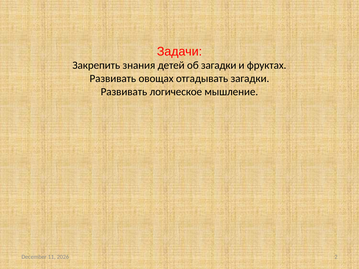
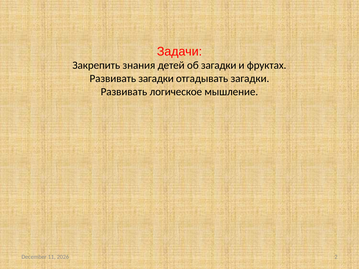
Развивать овощах: овощах -> загадки (156, 79)
